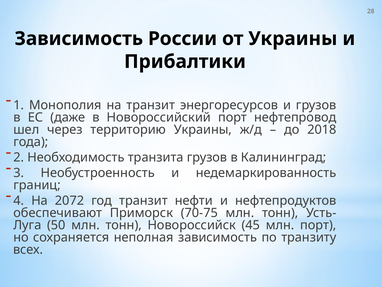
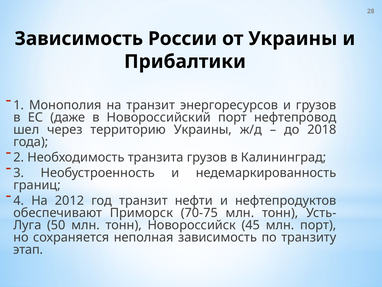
2072: 2072 -> 2012 (70, 200)
всех: всех -> этап (28, 249)
